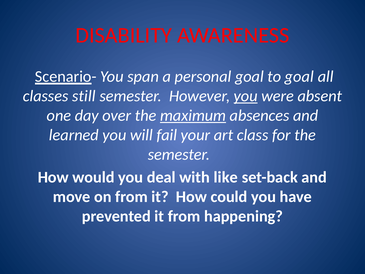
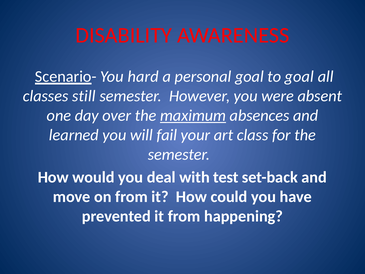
span: span -> hard (143, 77)
you underline: present -> none (246, 96)
like: like -> test (226, 177)
